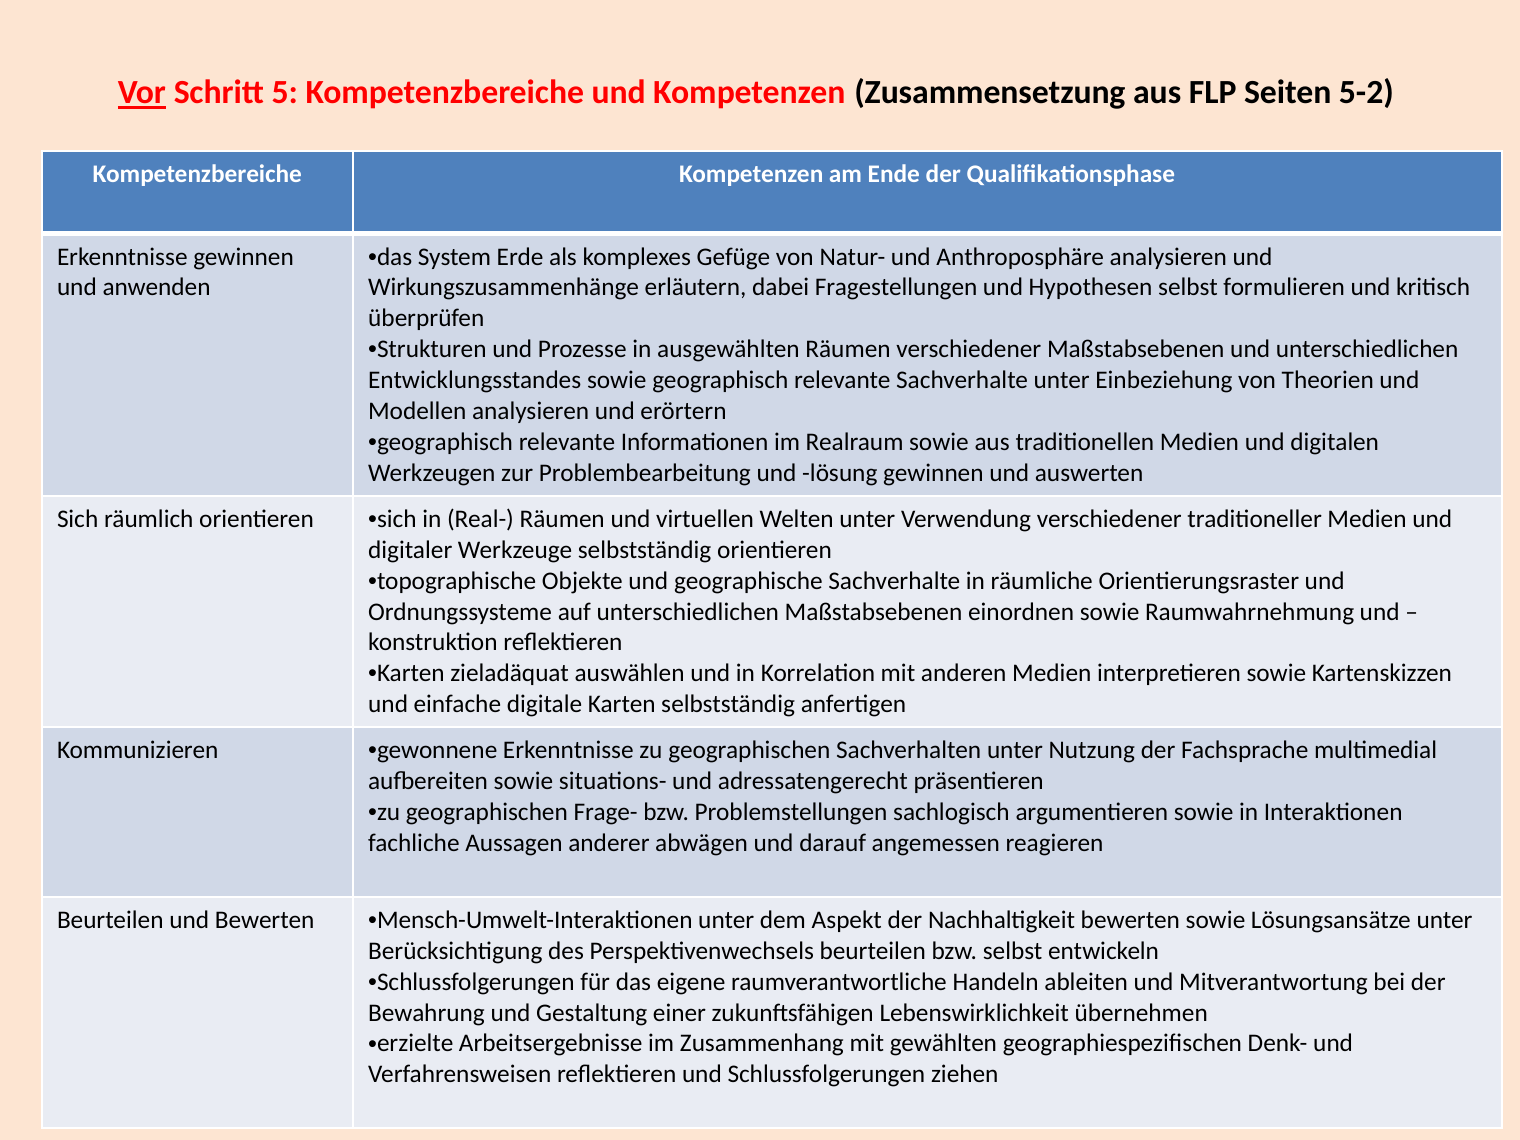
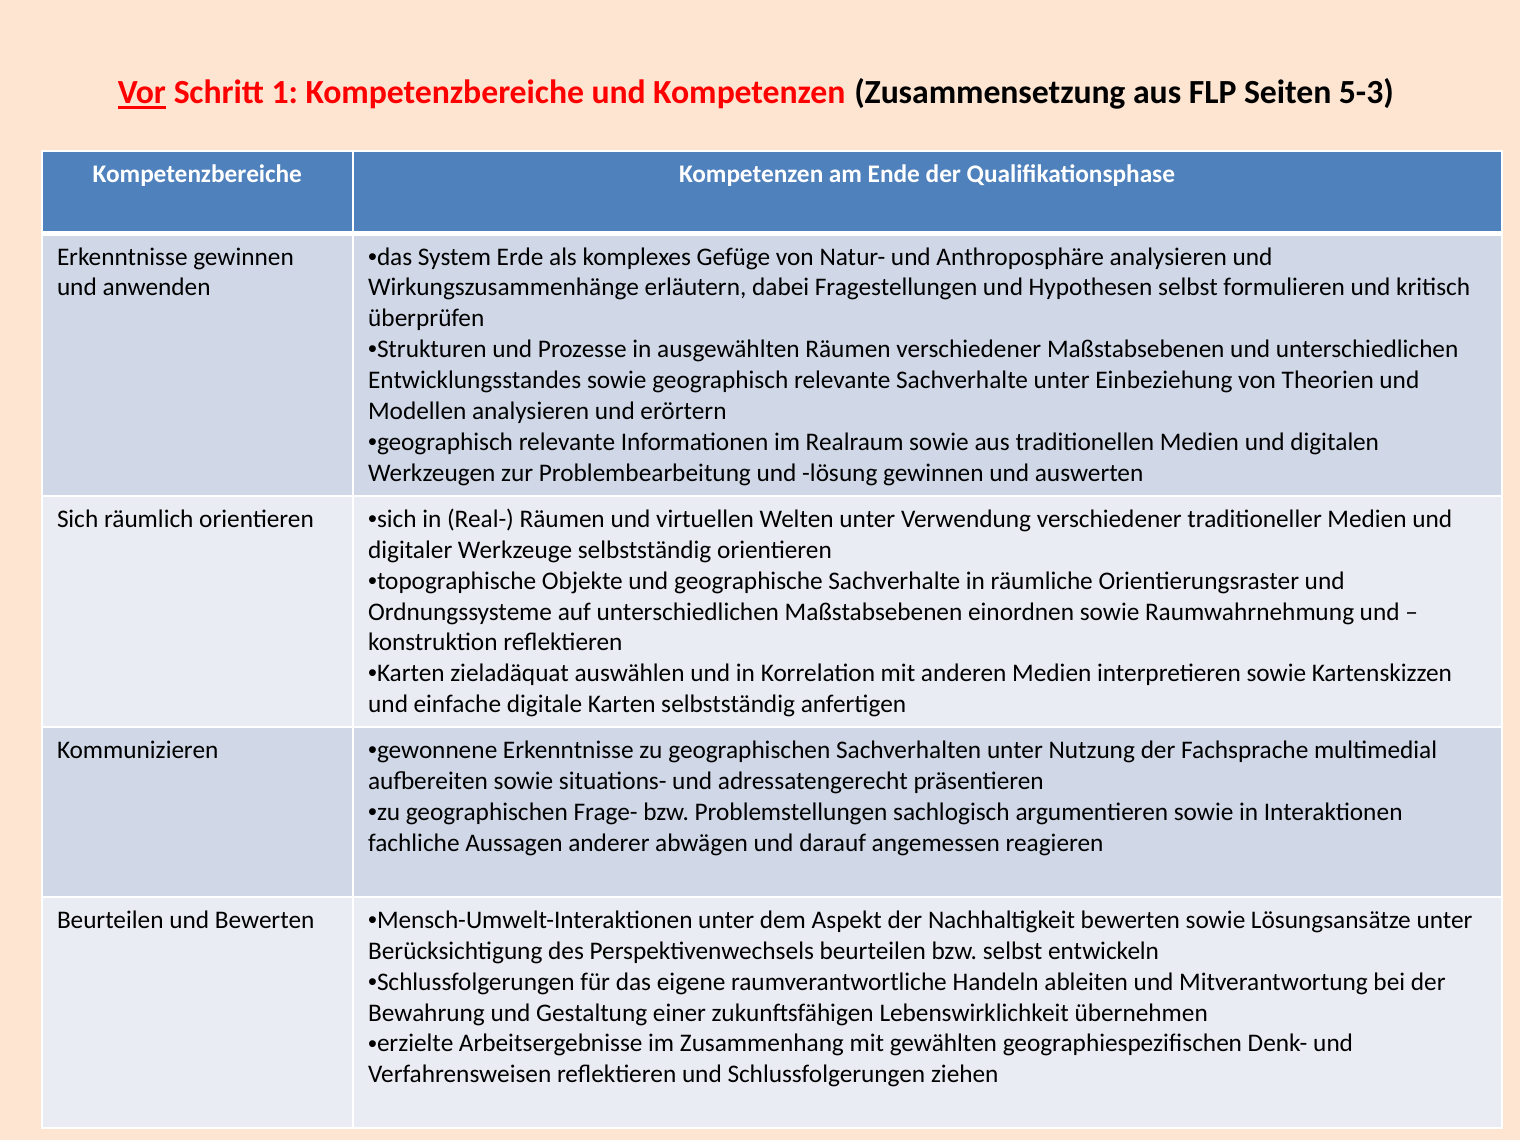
5: 5 -> 1 (285, 93)
5-2: 5-2 -> 5-3 (1366, 93)
